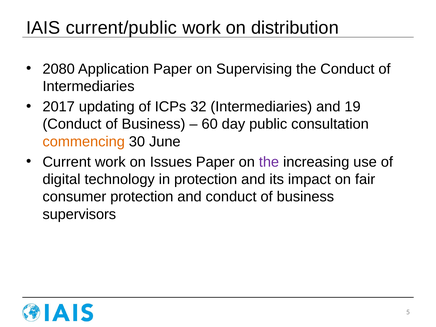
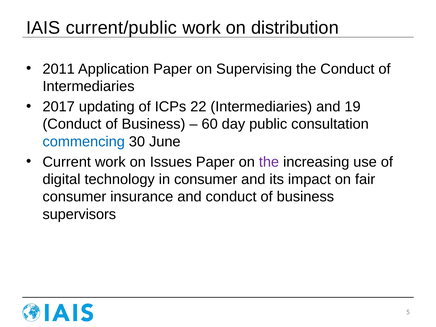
2080: 2080 -> 2011 (59, 69)
32: 32 -> 22 (198, 107)
commencing colour: orange -> blue (84, 142)
in protection: protection -> consumer (206, 179)
consumer protection: protection -> insurance (142, 197)
